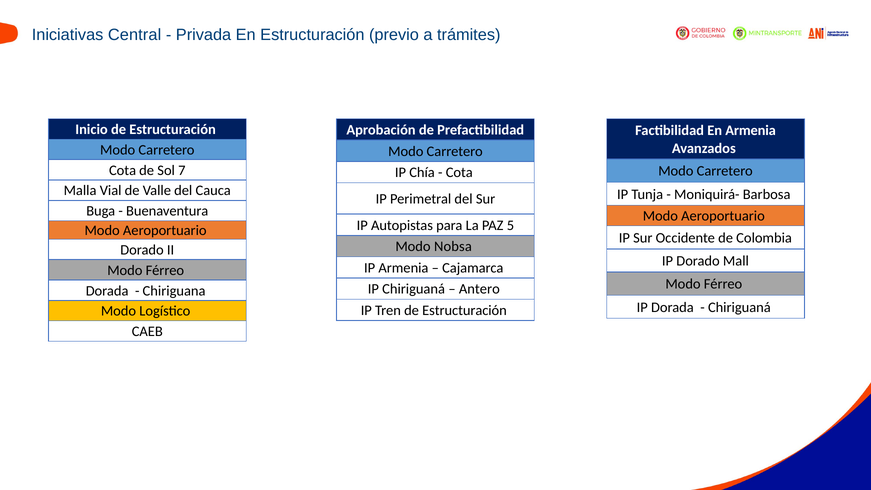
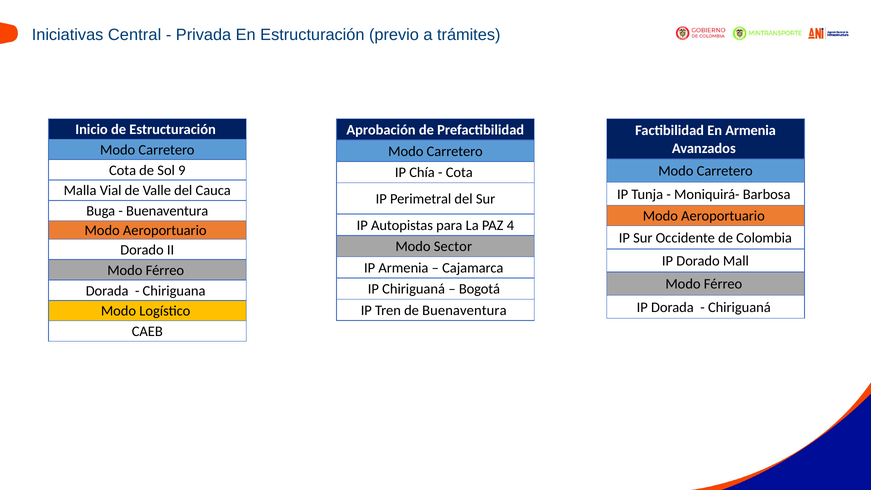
7: 7 -> 9 (182, 170)
5: 5 -> 4 (510, 225)
Nobsa: Nobsa -> Sector (453, 247)
Antero: Antero -> Bogotá (479, 289)
Tren de Estructuración: Estructuración -> Buenaventura (464, 310)
